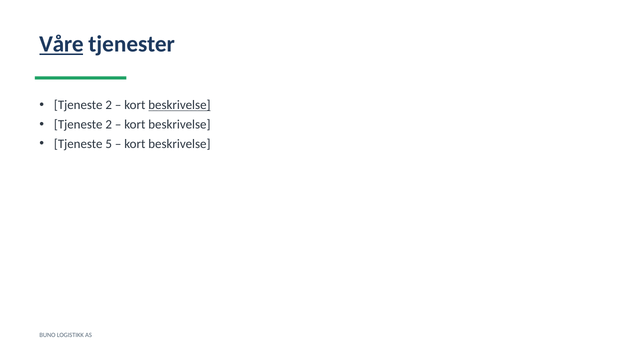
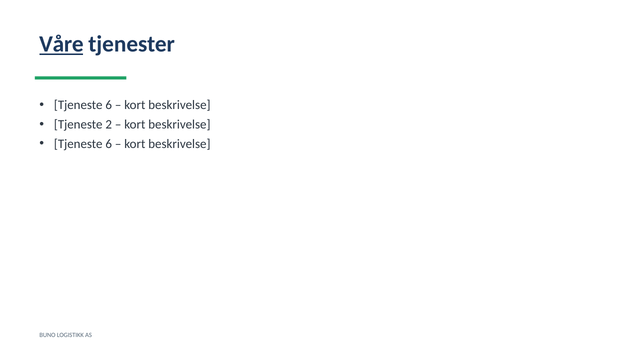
2: 2 -> 6 (109, 105)
beskrivelse underline: present -> none (179, 105)
5: 5 -> 6 (109, 144)
